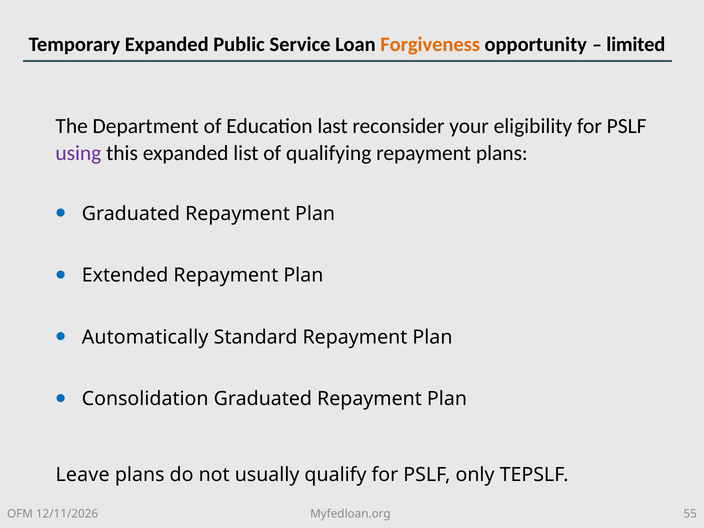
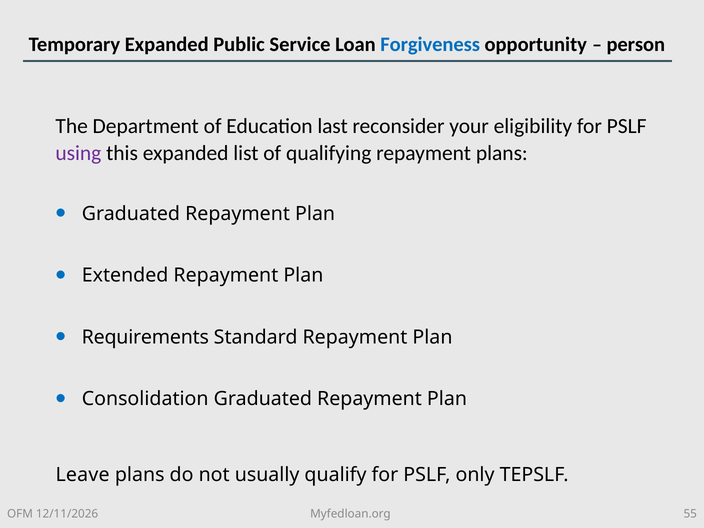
Forgiveness colour: orange -> blue (430, 45)
limited: limited -> person (636, 45)
Automatically: Automatically -> Requirements (145, 337)
